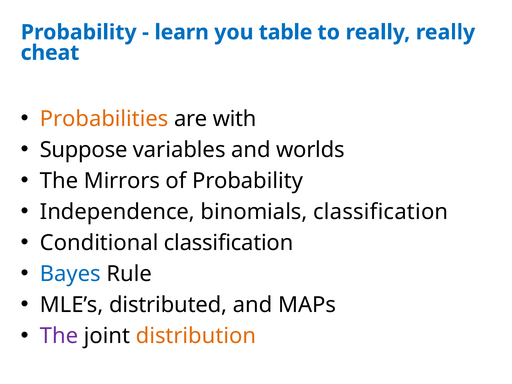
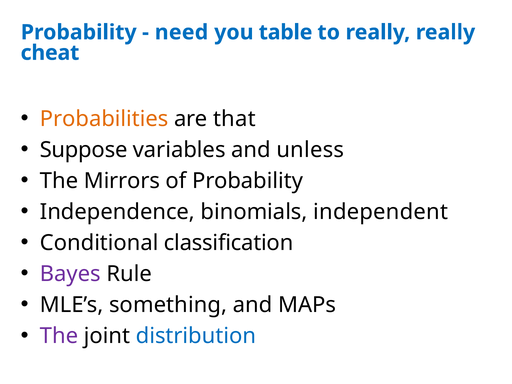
learn: learn -> need (181, 32)
with: with -> that (234, 119)
worlds: worlds -> unless (310, 150)
binomials classification: classification -> independent (381, 212)
Bayes colour: blue -> purple (70, 274)
distributed: distributed -> something (168, 305)
distribution colour: orange -> blue (196, 336)
